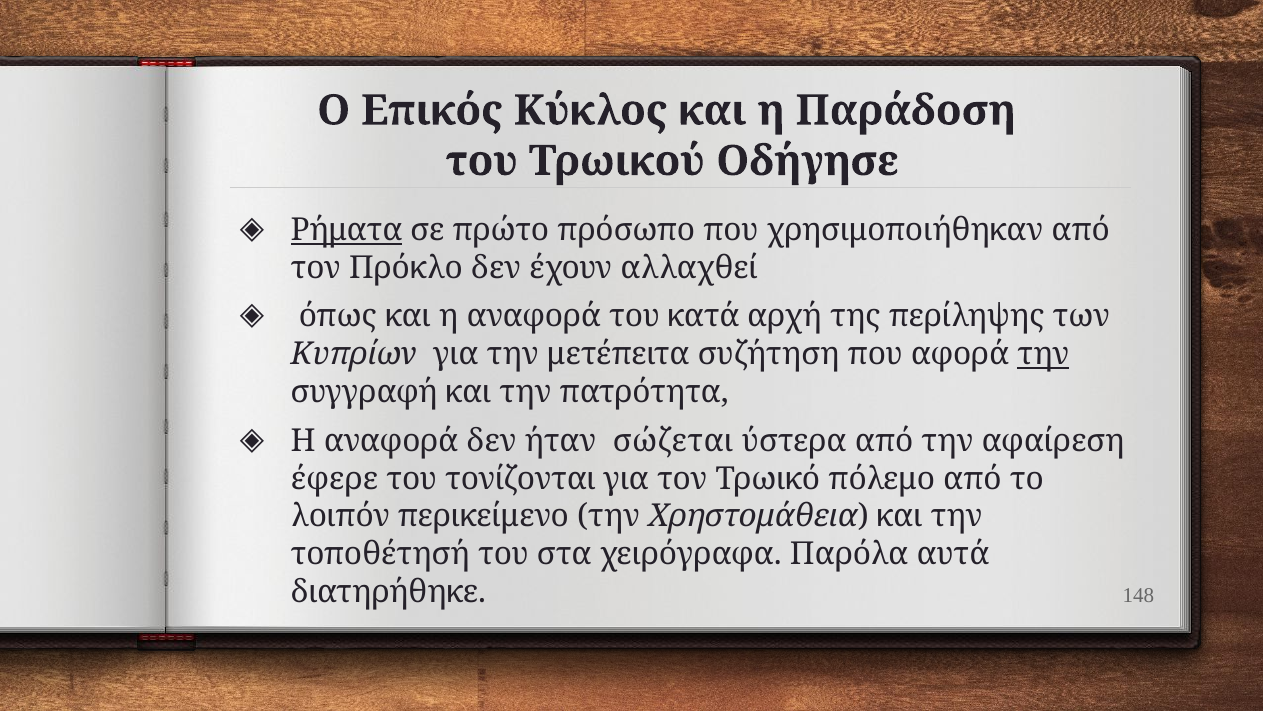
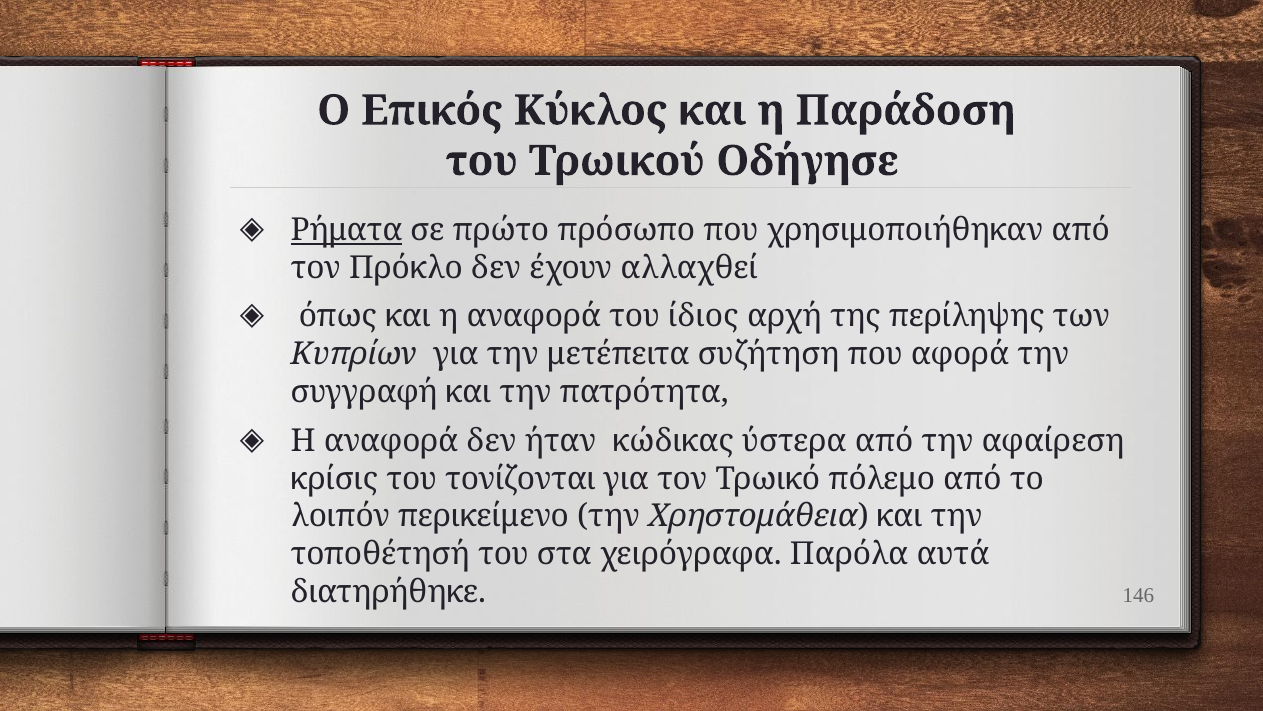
κατά: κατά -> ίδιος (703, 316)
την underline: present -> none (1043, 354)
σώζεται: σώζεται -> κώδικας (673, 440)
έφερε: έφερε -> κρίσις (334, 478)
148: 148 -> 146 (1138, 595)
